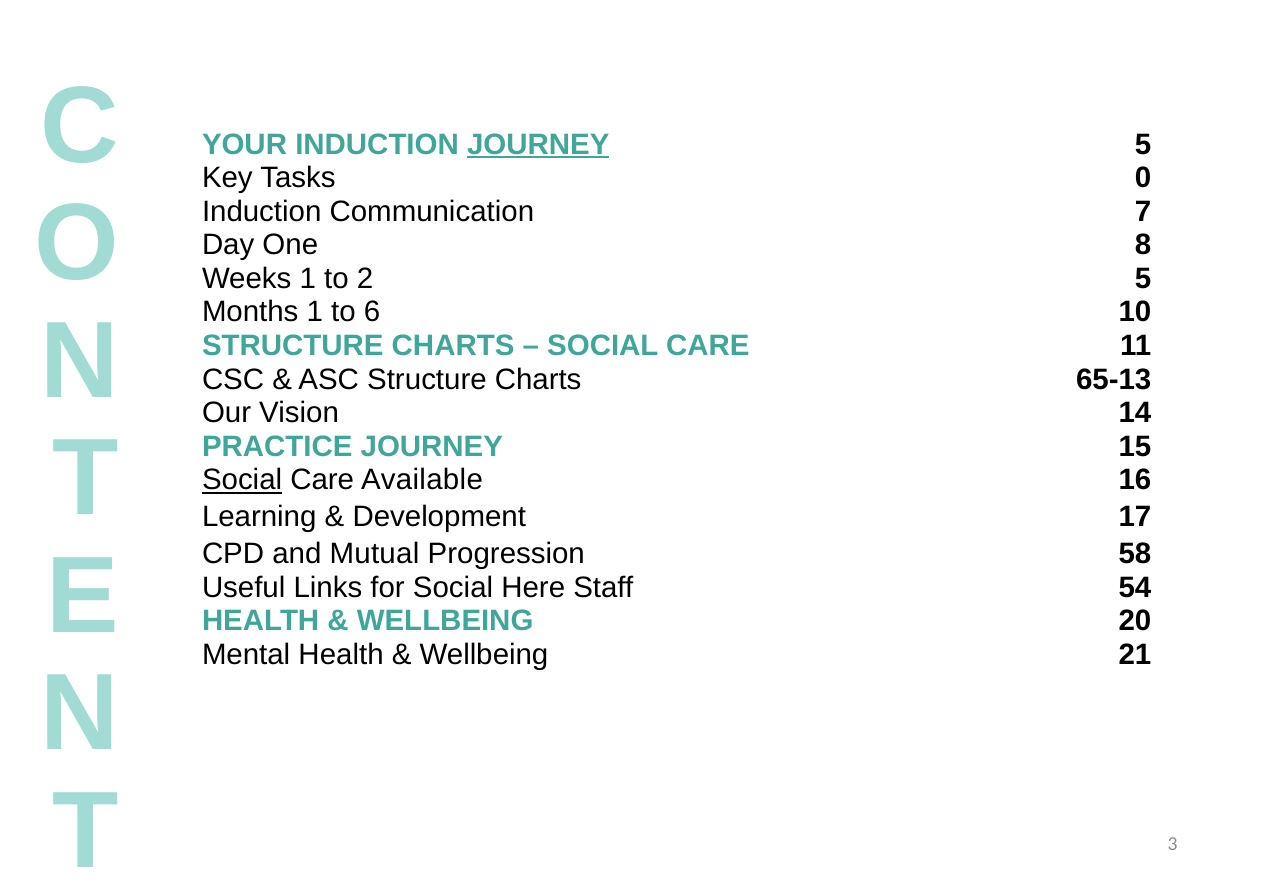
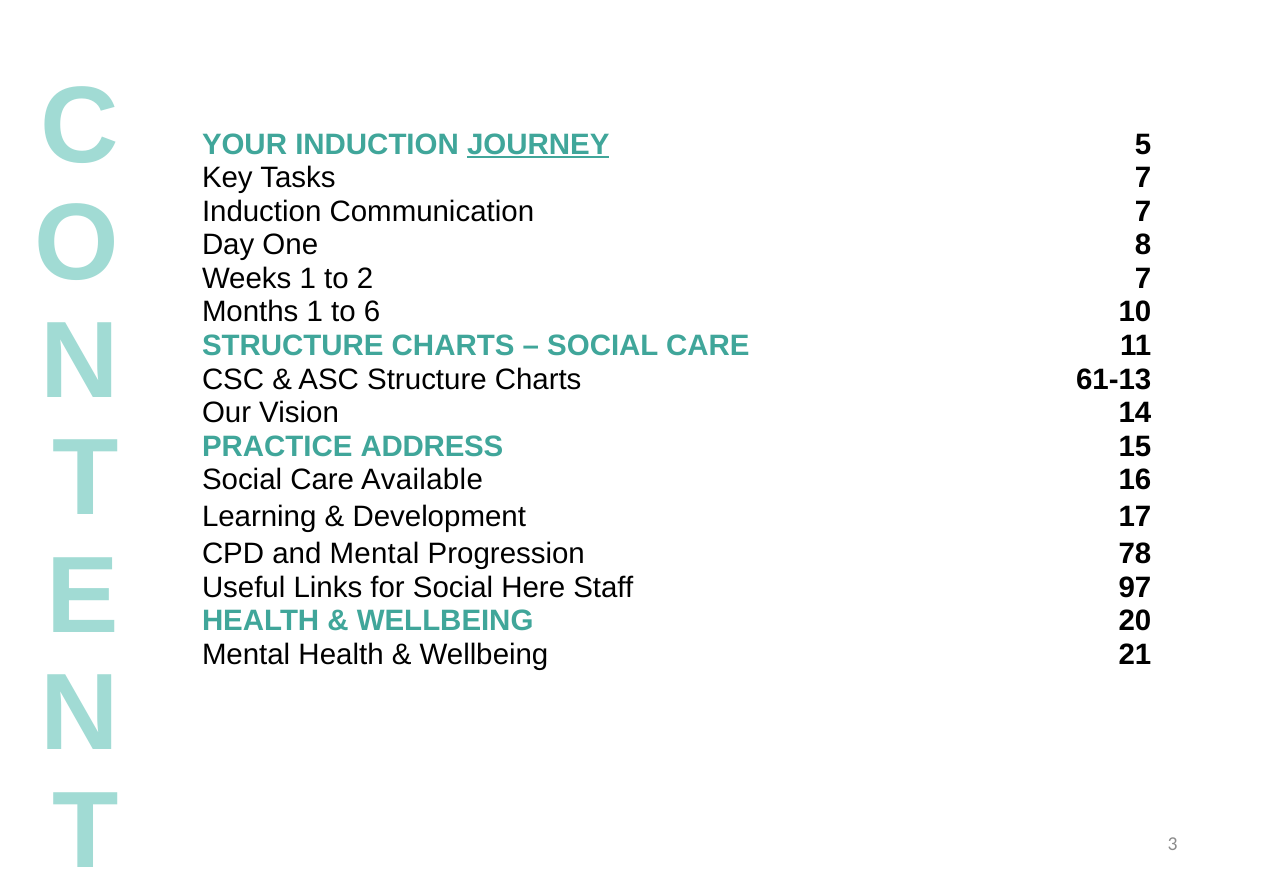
Tasks 0: 0 -> 7 (1143, 178)
2 5: 5 -> 7 (1143, 279)
65-13: 65-13 -> 61-13 (1114, 379)
PRACTICE JOURNEY: JOURNEY -> ADDRESS (432, 447)
Social underline: present -> none (242, 480)
and Mutual: Mutual -> Mental (374, 554)
58: 58 -> 78 (1135, 554)
54: 54 -> 97 (1135, 588)
